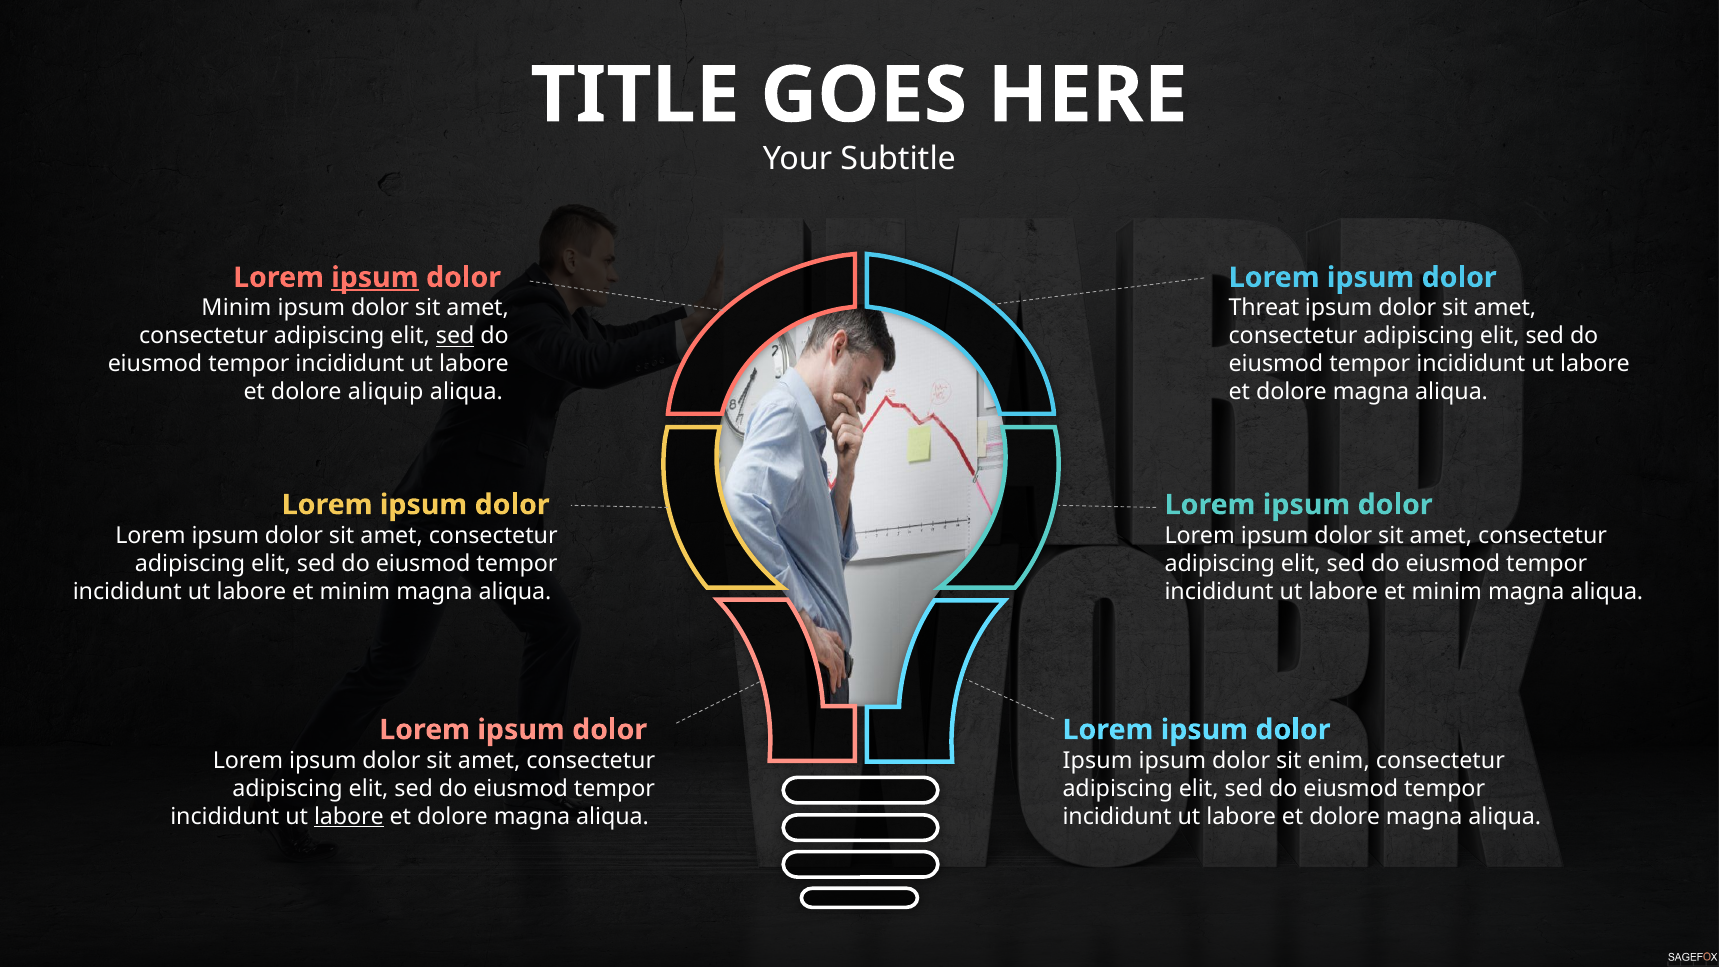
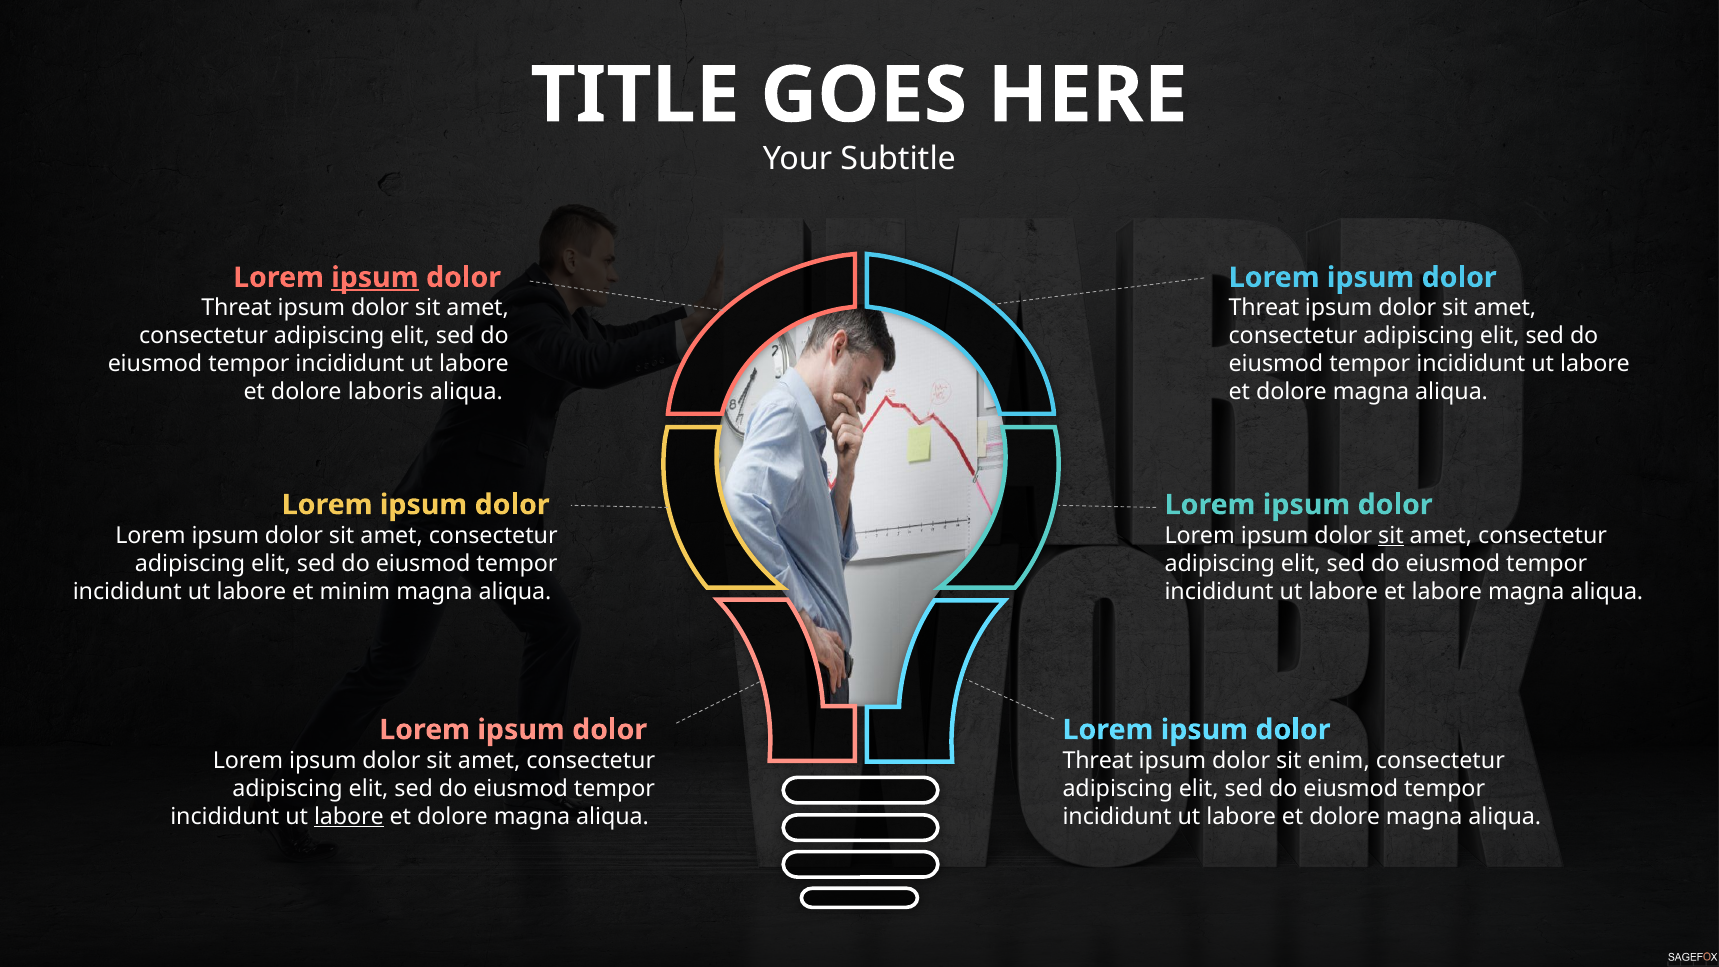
Minim: Minim -> Threat (237, 308)
sed underline: present -> none (455, 336)
aliquip: aliquip -> laboris (386, 392)
sit underline: none -> present (1391, 536)
minim: minim -> labore (1447, 591)
Ipsum: Ipsum -> Threat (1098, 761)
